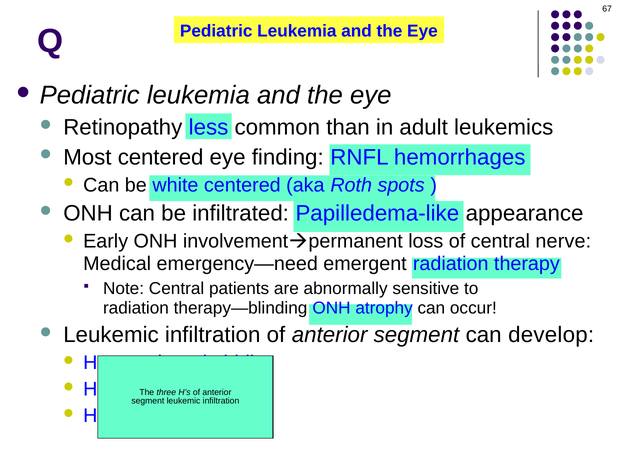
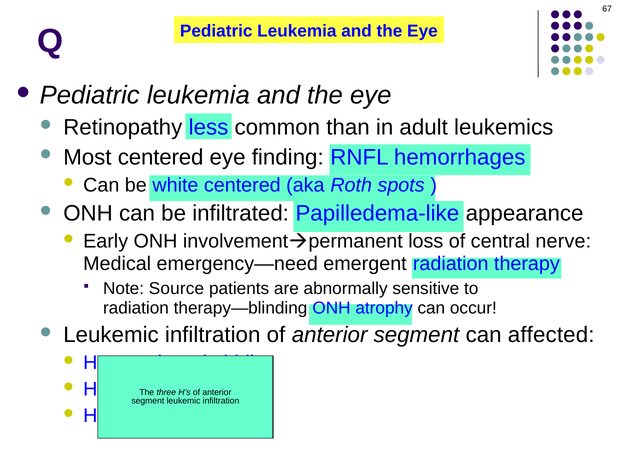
Note Central: Central -> Source (177, 288)
develop: develop -> affected (551, 335)
